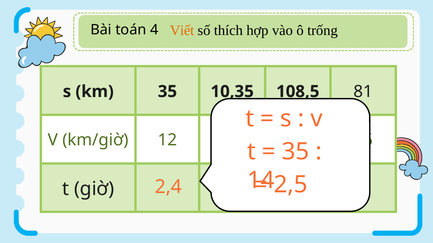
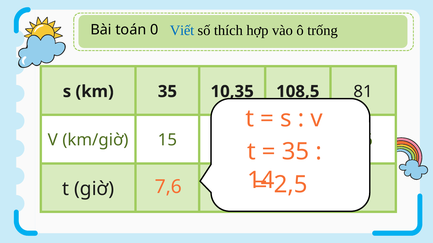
Viết colour: orange -> blue (182, 30)
4: 4 -> 0 (154, 30)
12: 12 -> 15 (167, 140)
2,4: 2,4 -> 7,6 (168, 187)
